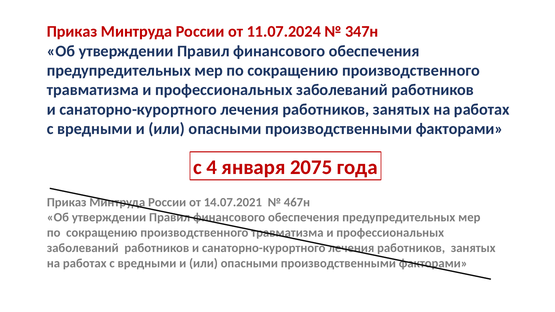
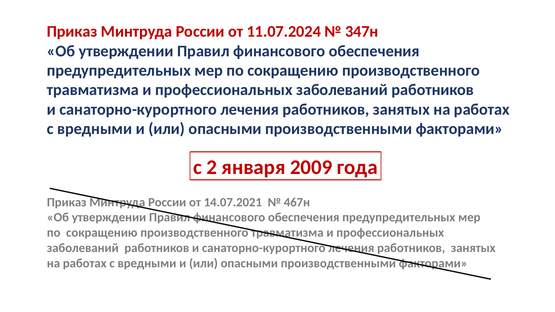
4: 4 -> 2 (212, 167)
2075: 2075 -> 2009 (311, 167)
